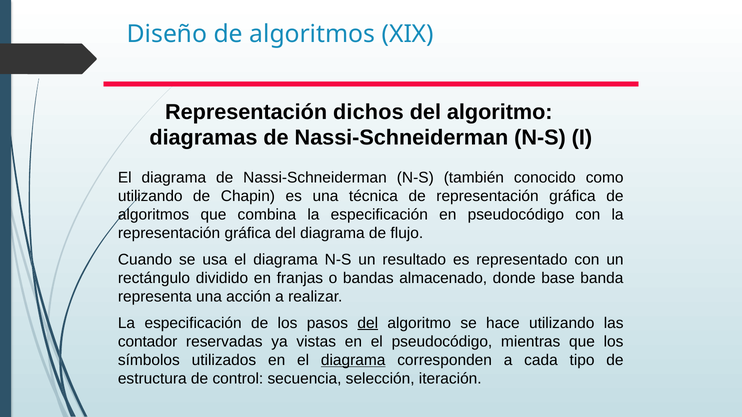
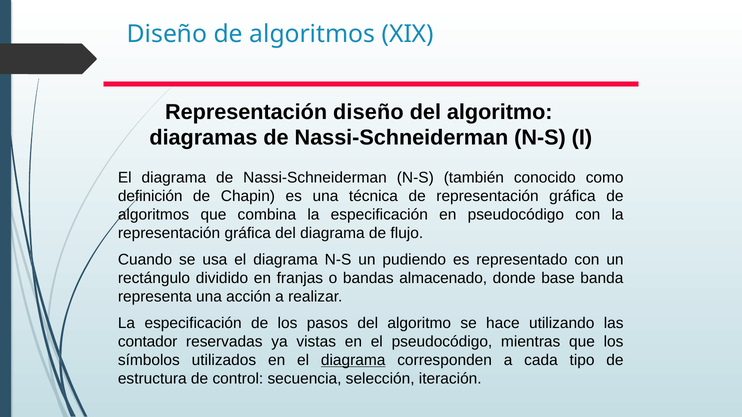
Representación dichos: dichos -> diseño (368, 112)
utilizando: utilizando -> definición (150, 196)
resultado: resultado -> pudiendo (414, 260)
del underline: present -> none (368, 323)
